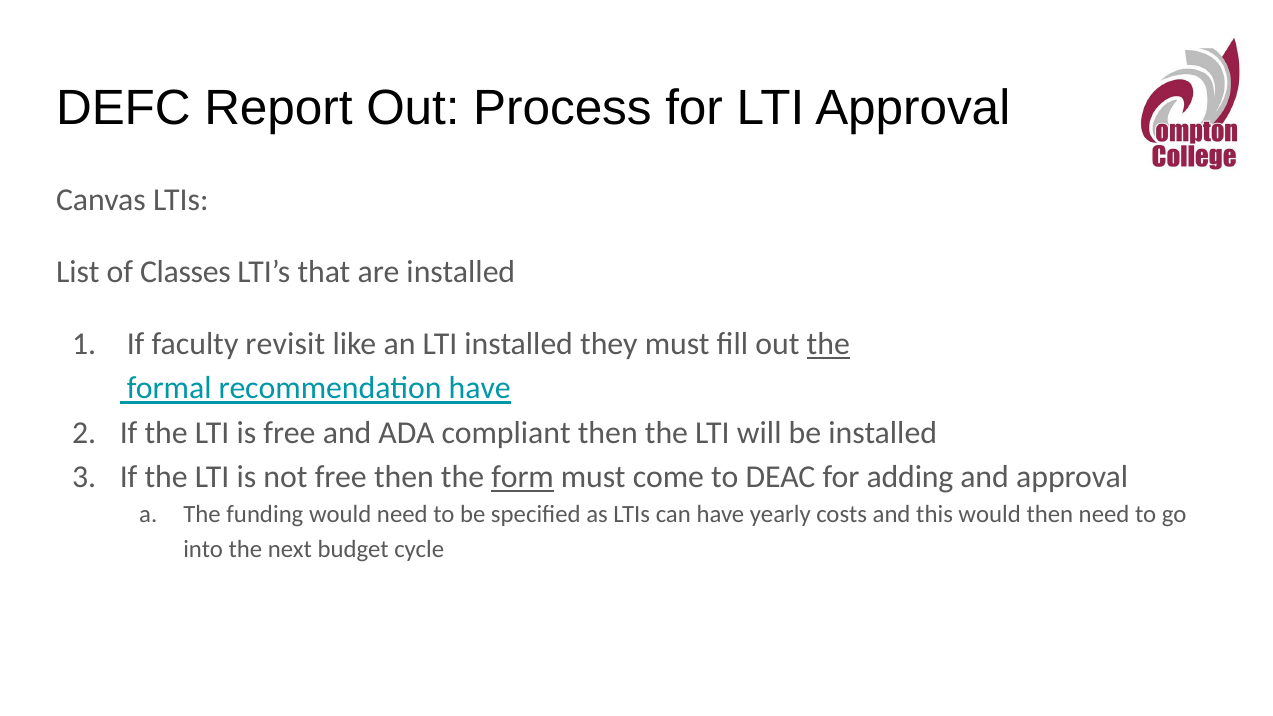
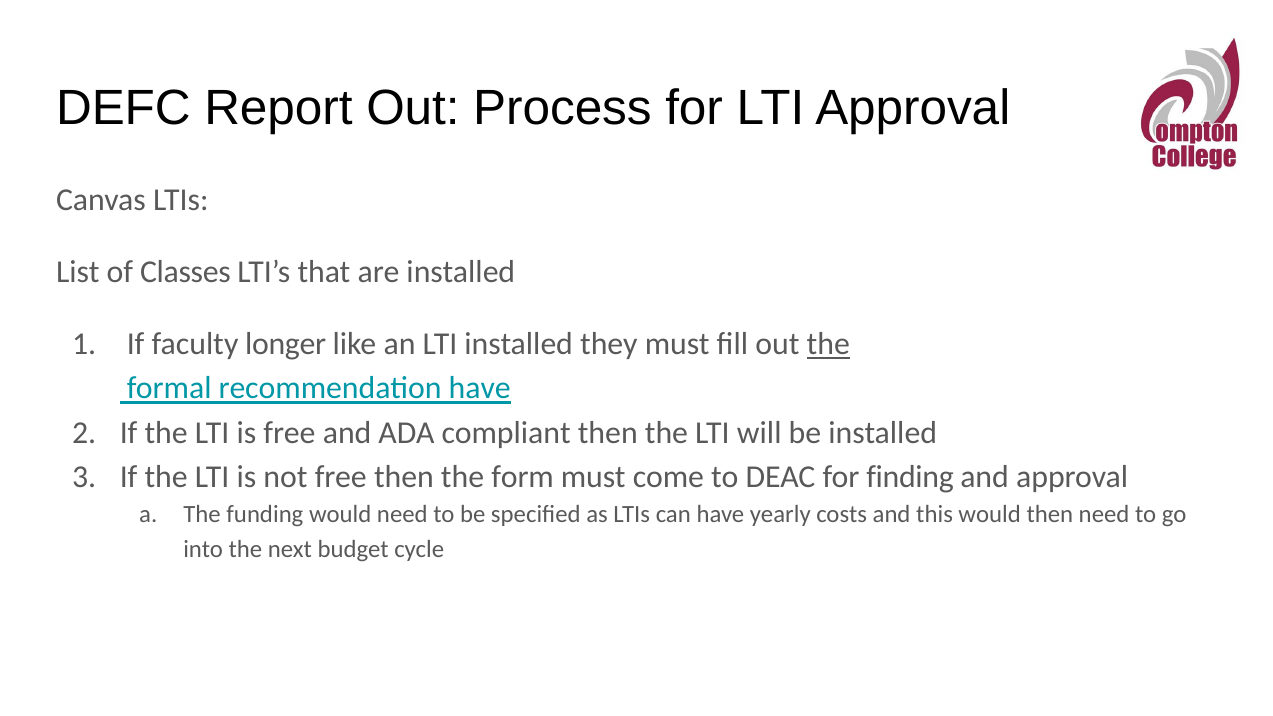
revisit: revisit -> longer (286, 345)
form underline: present -> none (523, 477)
adding: adding -> finding (910, 477)
